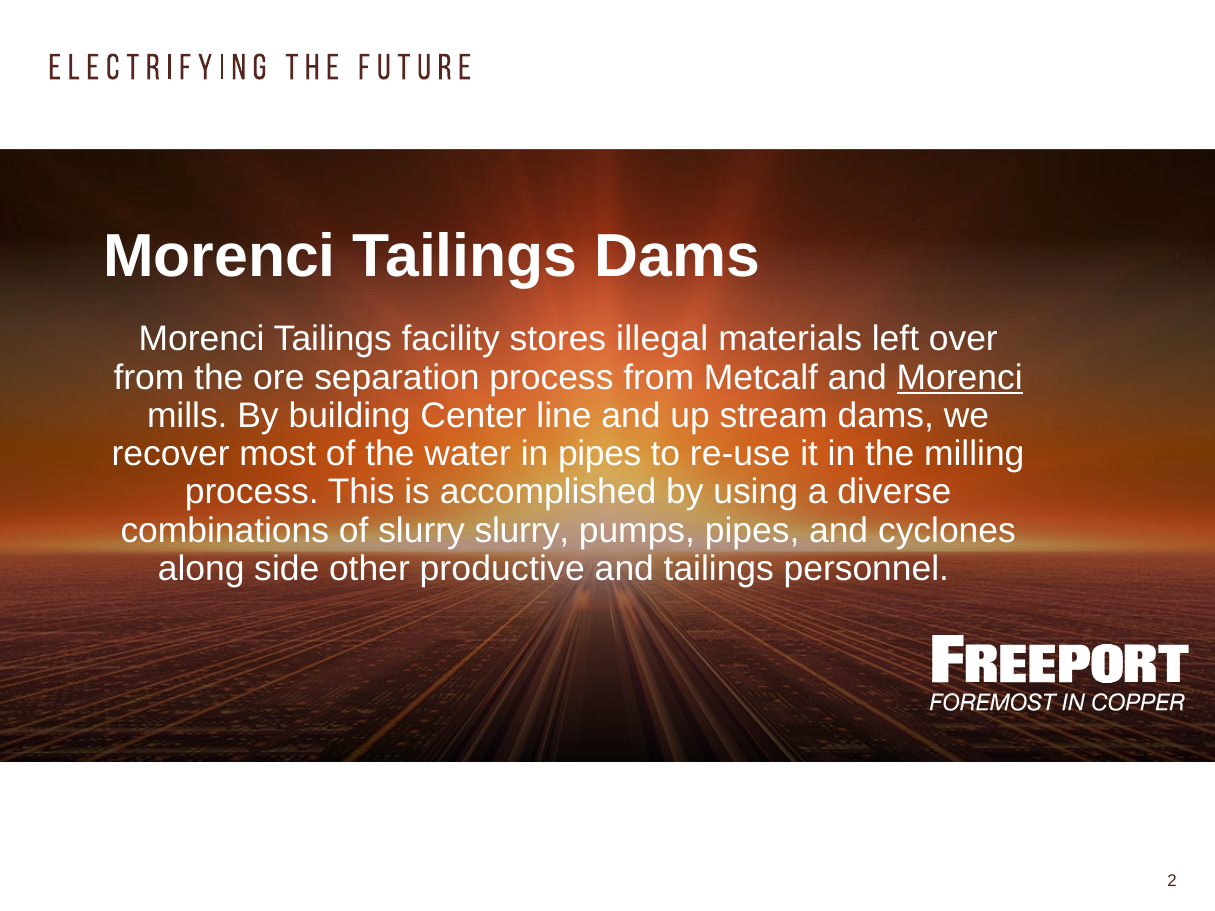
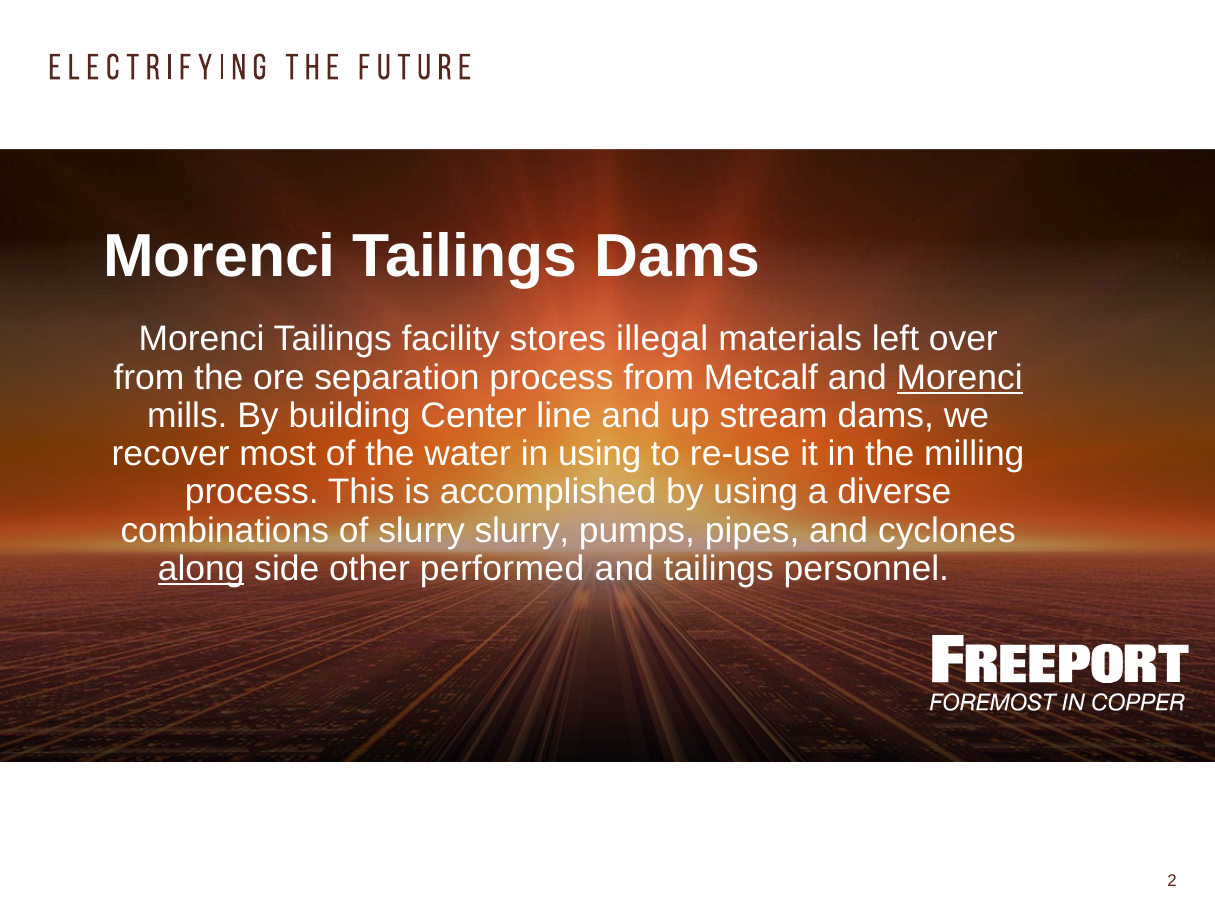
in pipes: pipes -> using (600, 454)
along underline: none -> present (201, 569)
productive: productive -> performed (502, 569)
